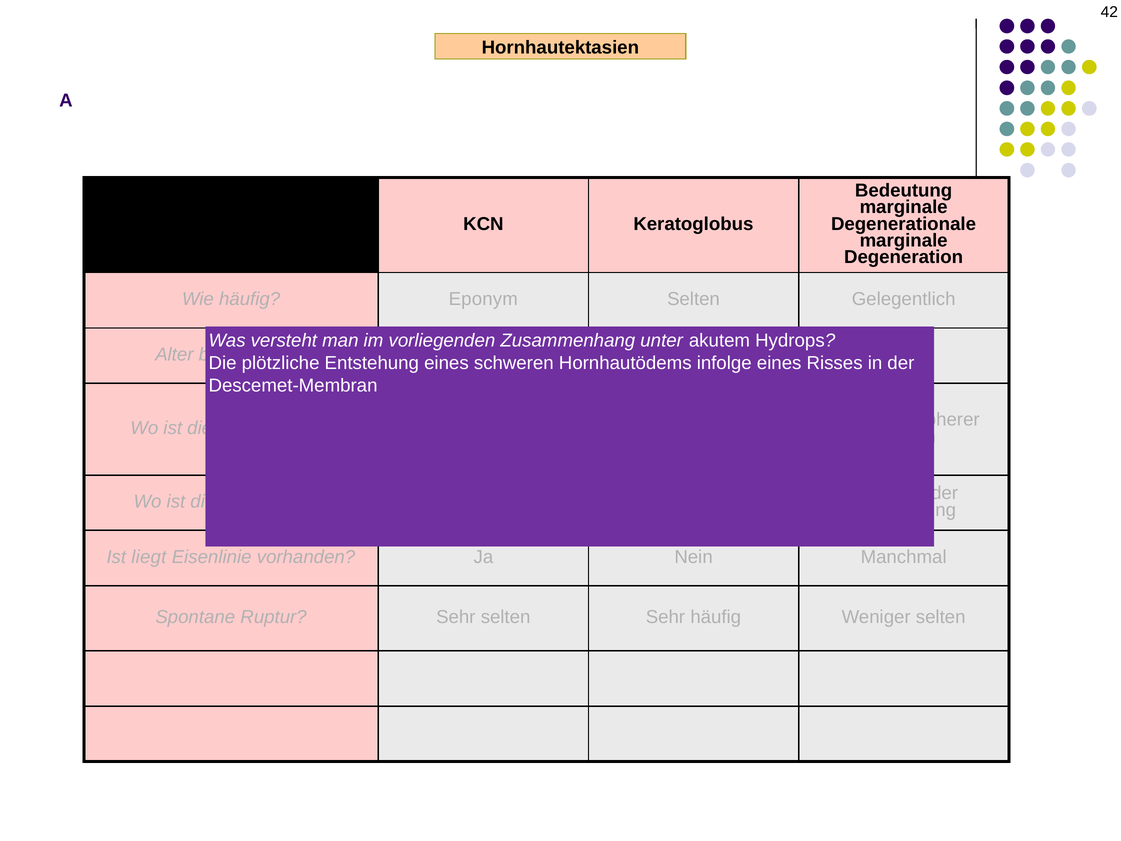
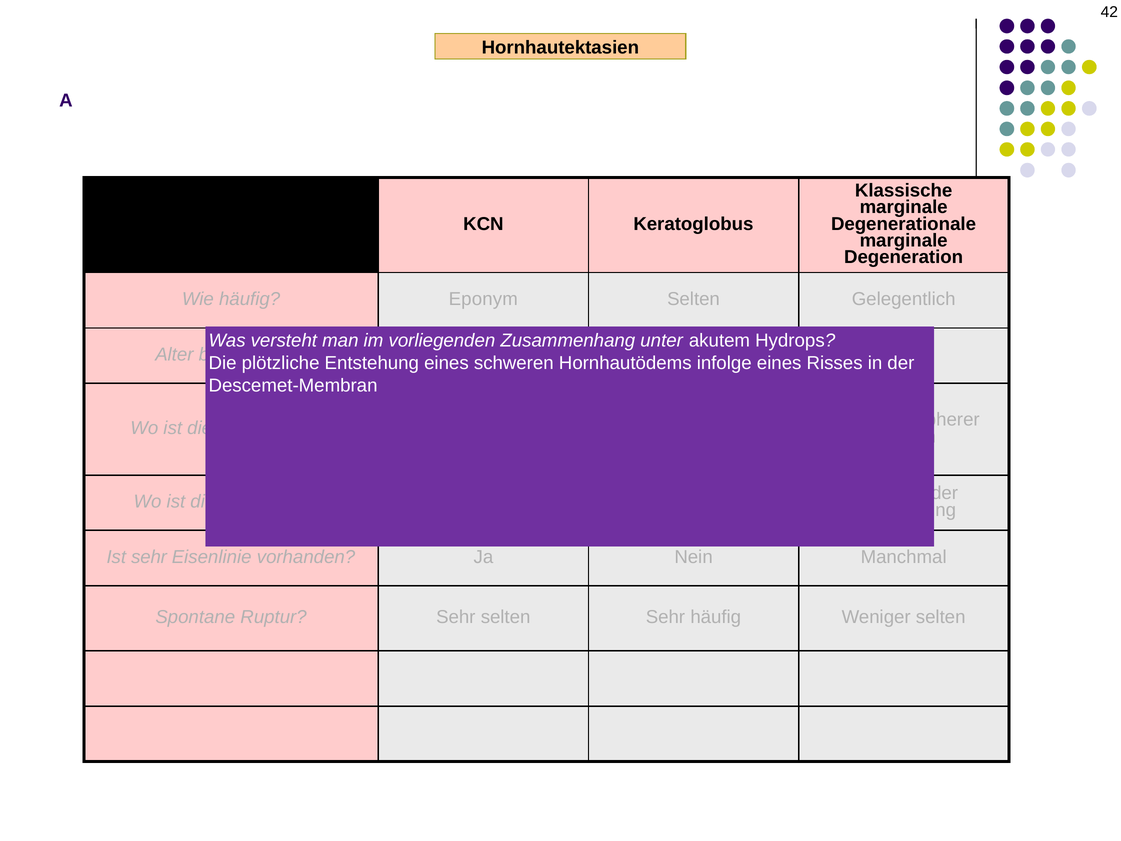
Bedeutung: Bedeutung -> Klassische (904, 190)
Ist liegt: liegt -> sehr (149, 557)
